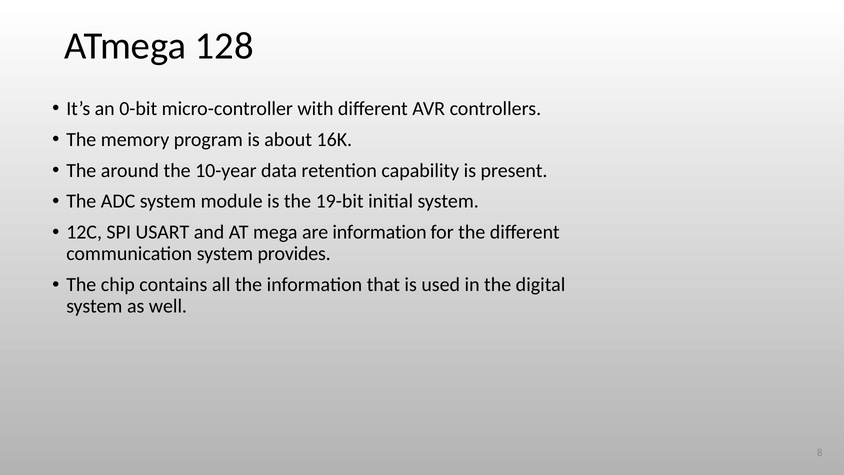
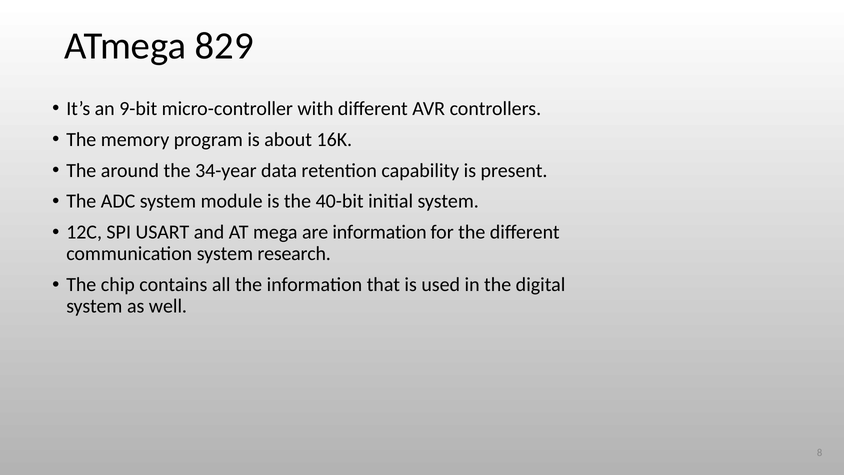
128: 128 -> 829 (224, 46)
0-bit: 0-bit -> 9-bit (138, 109)
10-year: 10-year -> 34-year (226, 170)
19-bit: 19-bit -> 40-bit (340, 201)
provides: provides -> research (294, 254)
